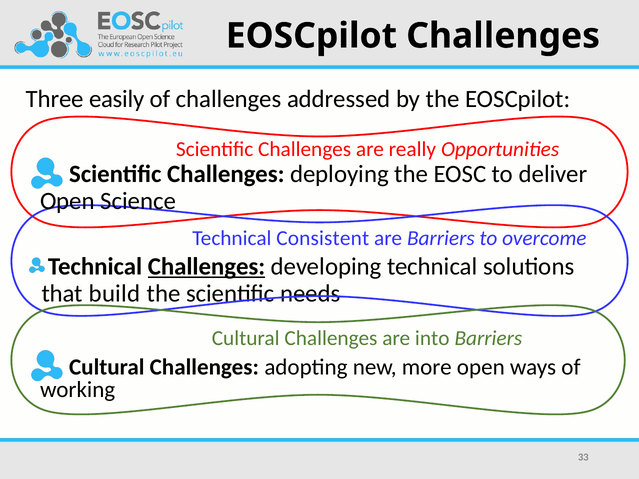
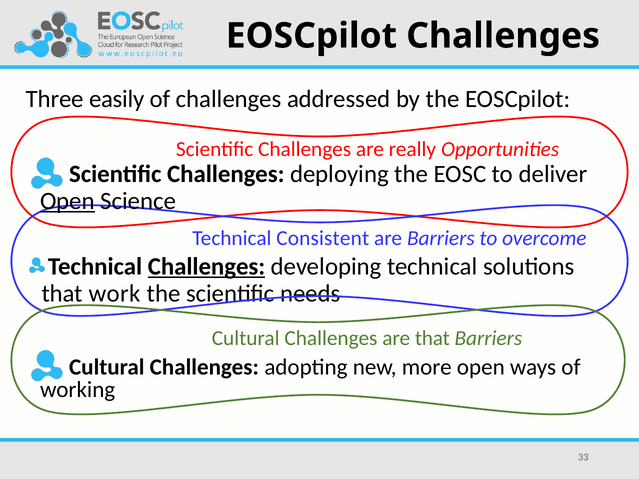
Open underline: none -> present (67, 201)
build: build -> work (115, 293)
are into: into -> that (432, 339)
